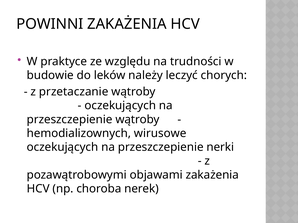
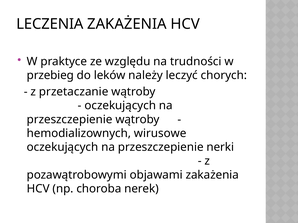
POWINNI: POWINNI -> LECZENIA (50, 24)
budowie: budowie -> przebieg (50, 76)
